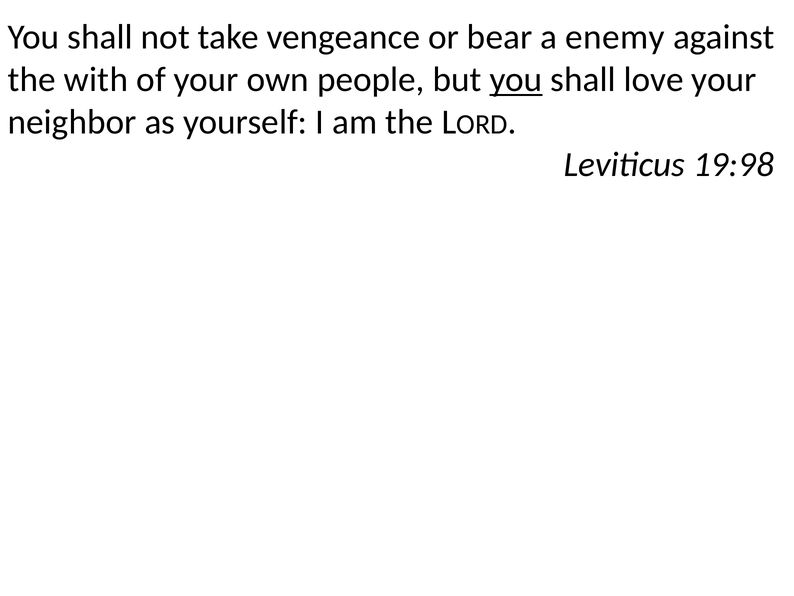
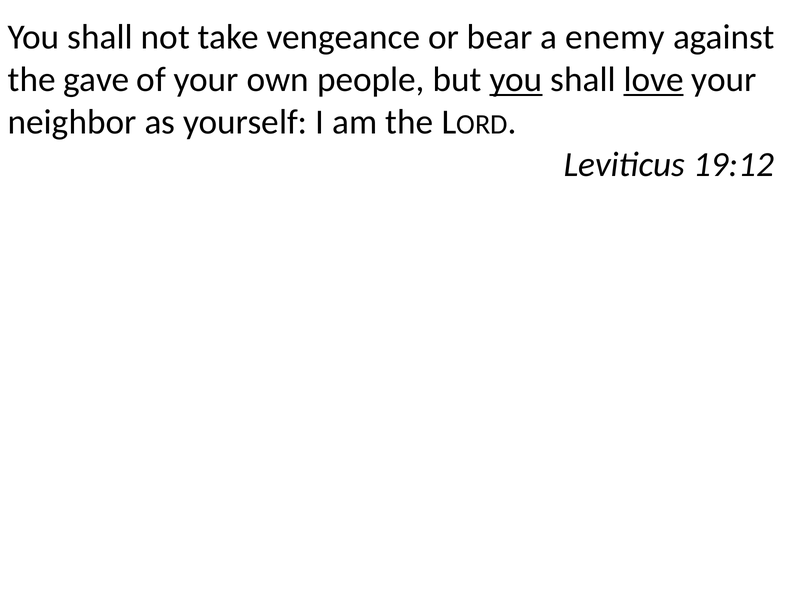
with: with -> gave (96, 80)
love underline: none -> present (654, 80)
19:98: 19:98 -> 19:12 (734, 164)
